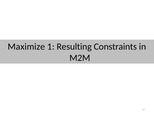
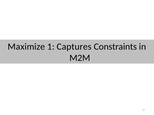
Resulting: Resulting -> Captures (74, 47)
